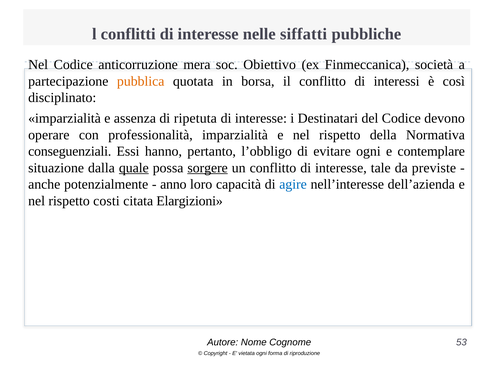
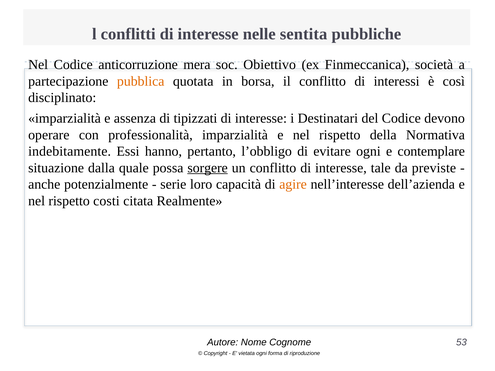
siffatti: siffatti -> sentita (304, 34)
ripetuta: ripetuta -> tipizzati (195, 118)
conseguenziali: conseguenziali -> indebitamente (70, 151)
quale underline: present -> none (134, 168)
anno: anno -> serie (173, 184)
agire colour: blue -> orange (293, 184)
Elargizioni: Elargizioni -> Realmente (189, 201)
